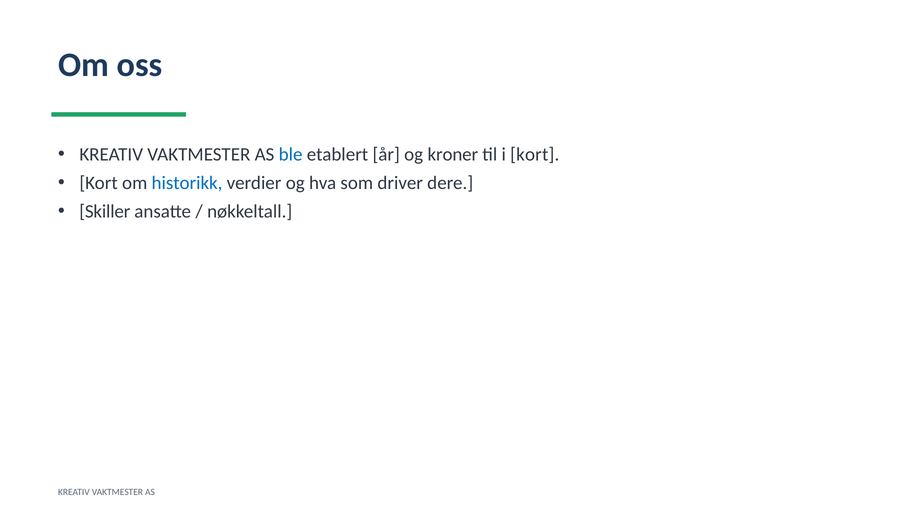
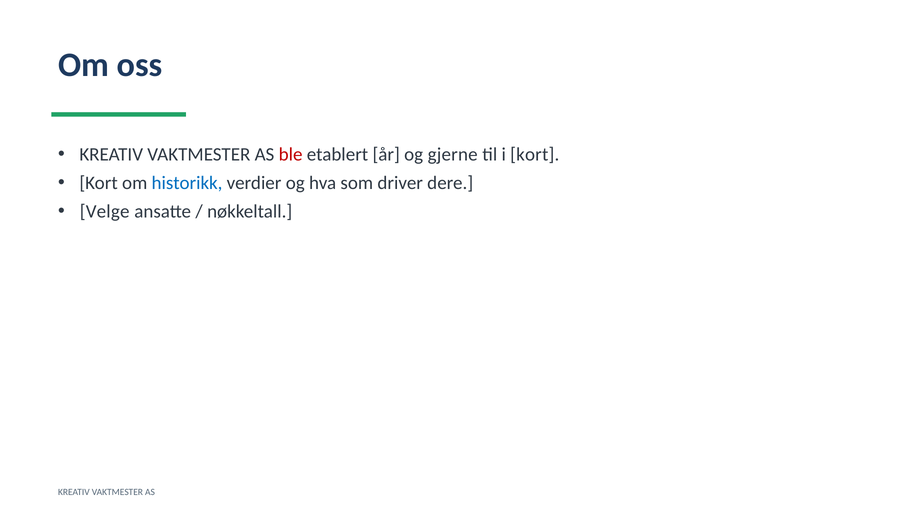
ble colour: blue -> red (291, 154)
kroner: kroner -> gjerne (453, 154)
Skiller: Skiller -> Velge (105, 211)
